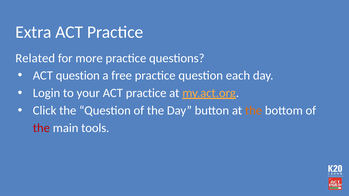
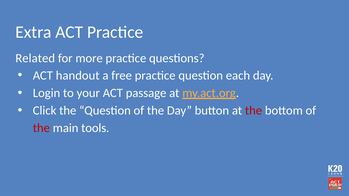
ACT question: question -> handout (78, 76)
your ACT practice: practice -> passage (146, 93)
the colour: orange -> red (253, 111)
